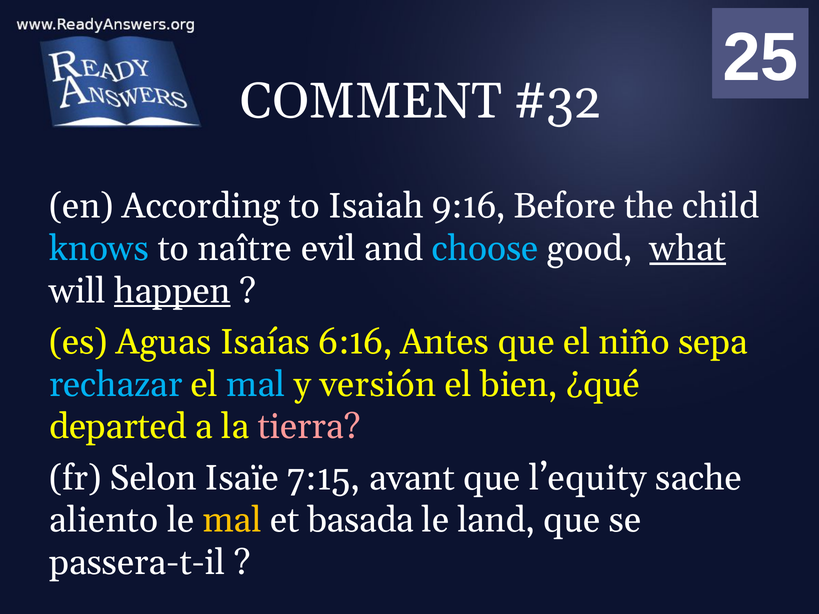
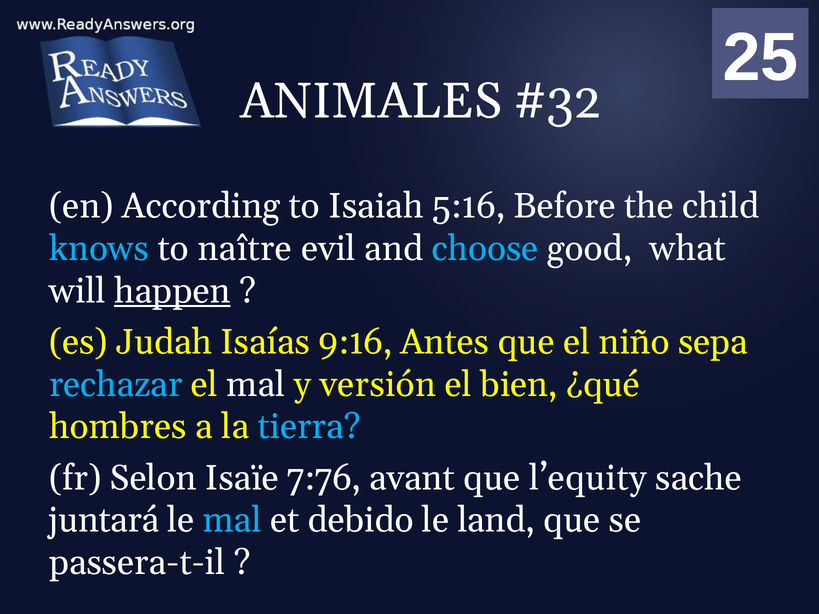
COMMENT: COMMENT -> ANIMALES (371, 101)
9:16: 9:16 -> 5:16 (469, 206)
what underline: present -> none (688, 249)
Aguas: Aguas -> Judah (164, 342)
6:16: 6:16 -> 9:16 (355, 342)
mal colour: light blue -> white (256, 385)
departed: departed -> hombres (118, 427)
tierra colour: pink -> light blue (309, 427)
7:15: 7:15 -> 7:76 (324, 478)
aliento: aliento -> juntará (104, 520)
mal colour: yellow -> light blue (232, 520)
basada: basada -> debido (361, 520)
